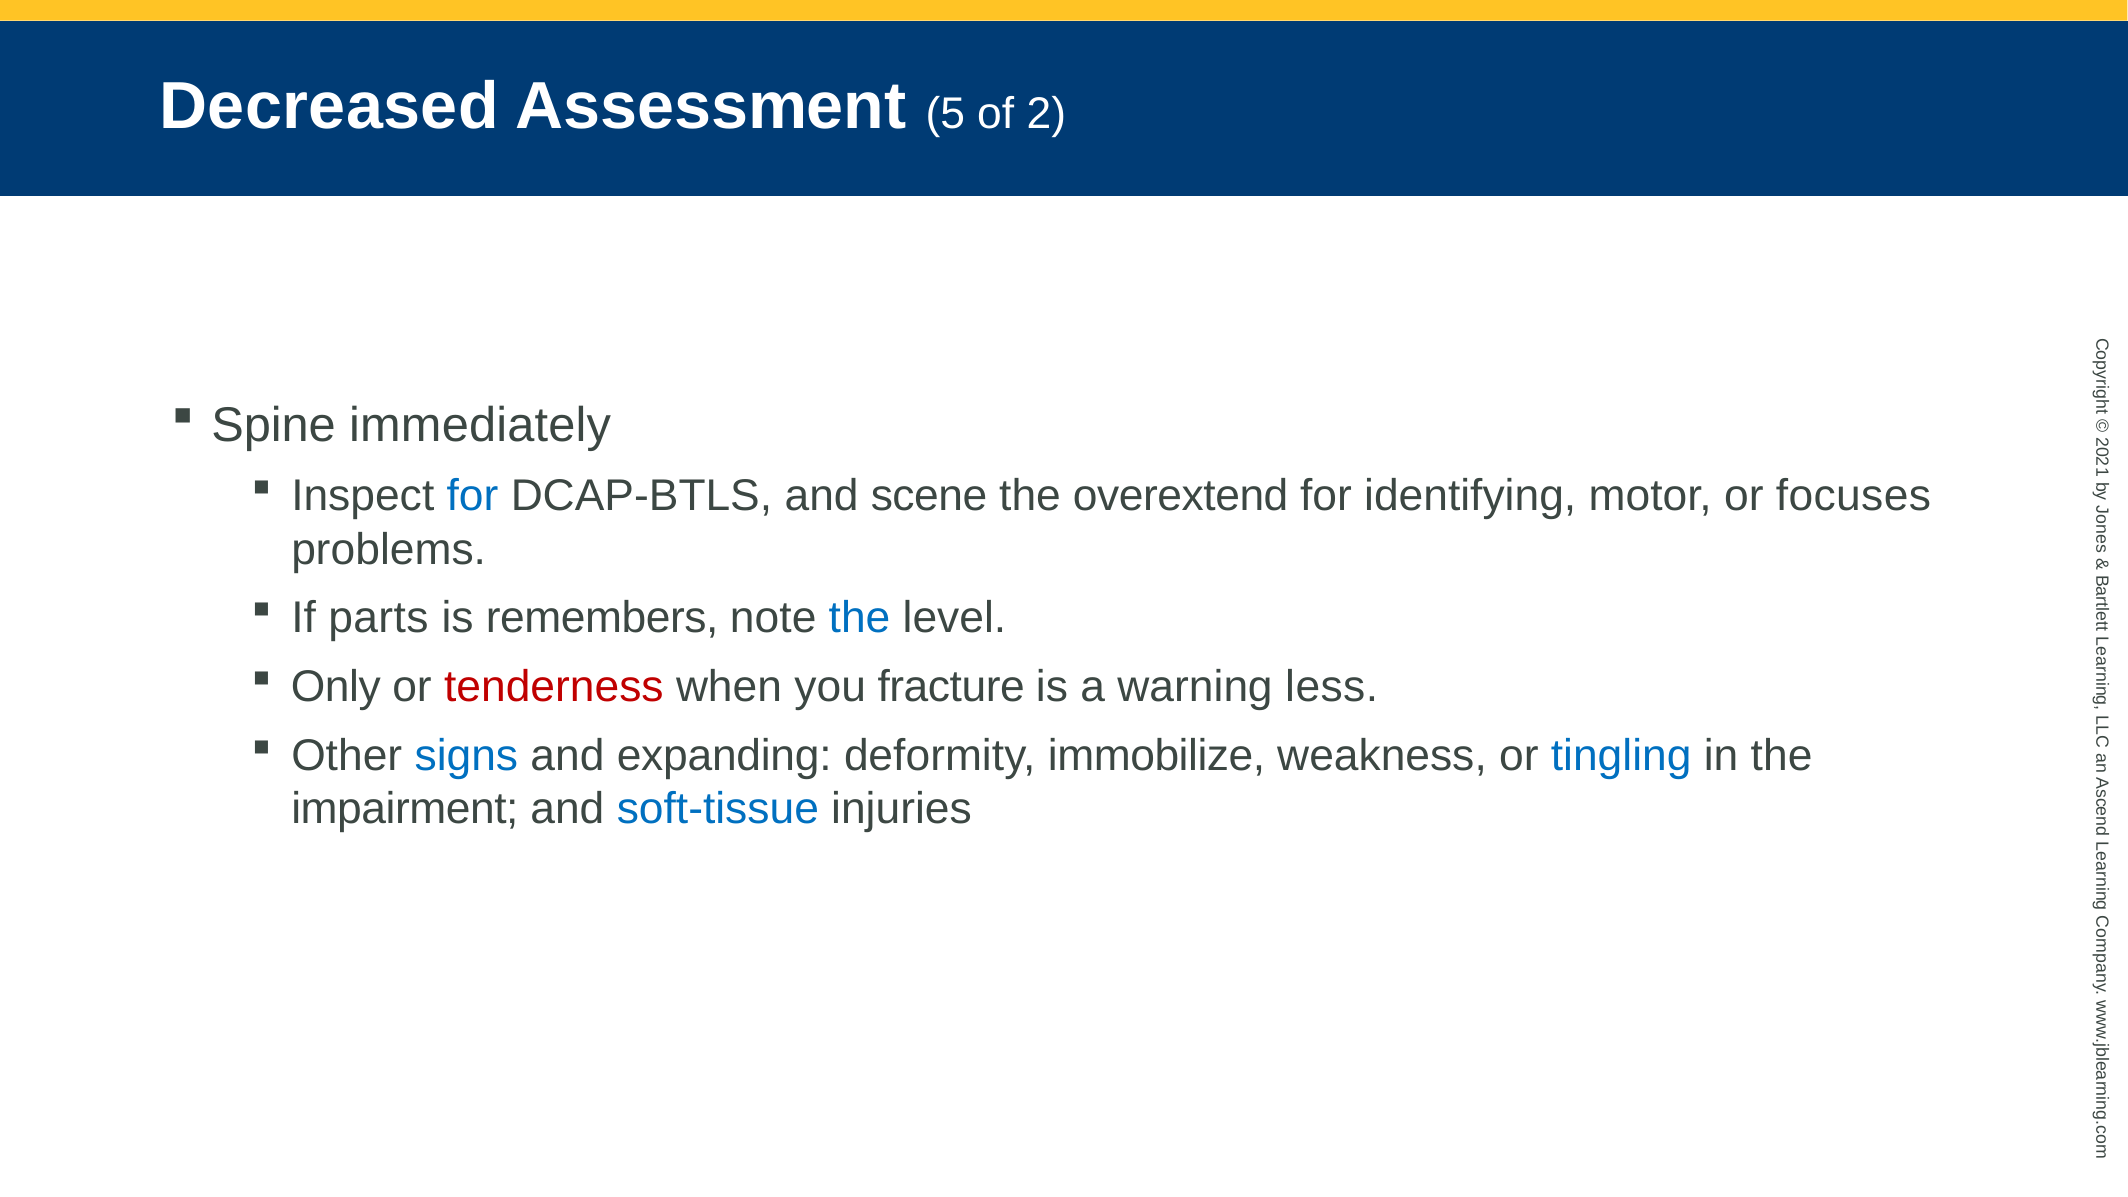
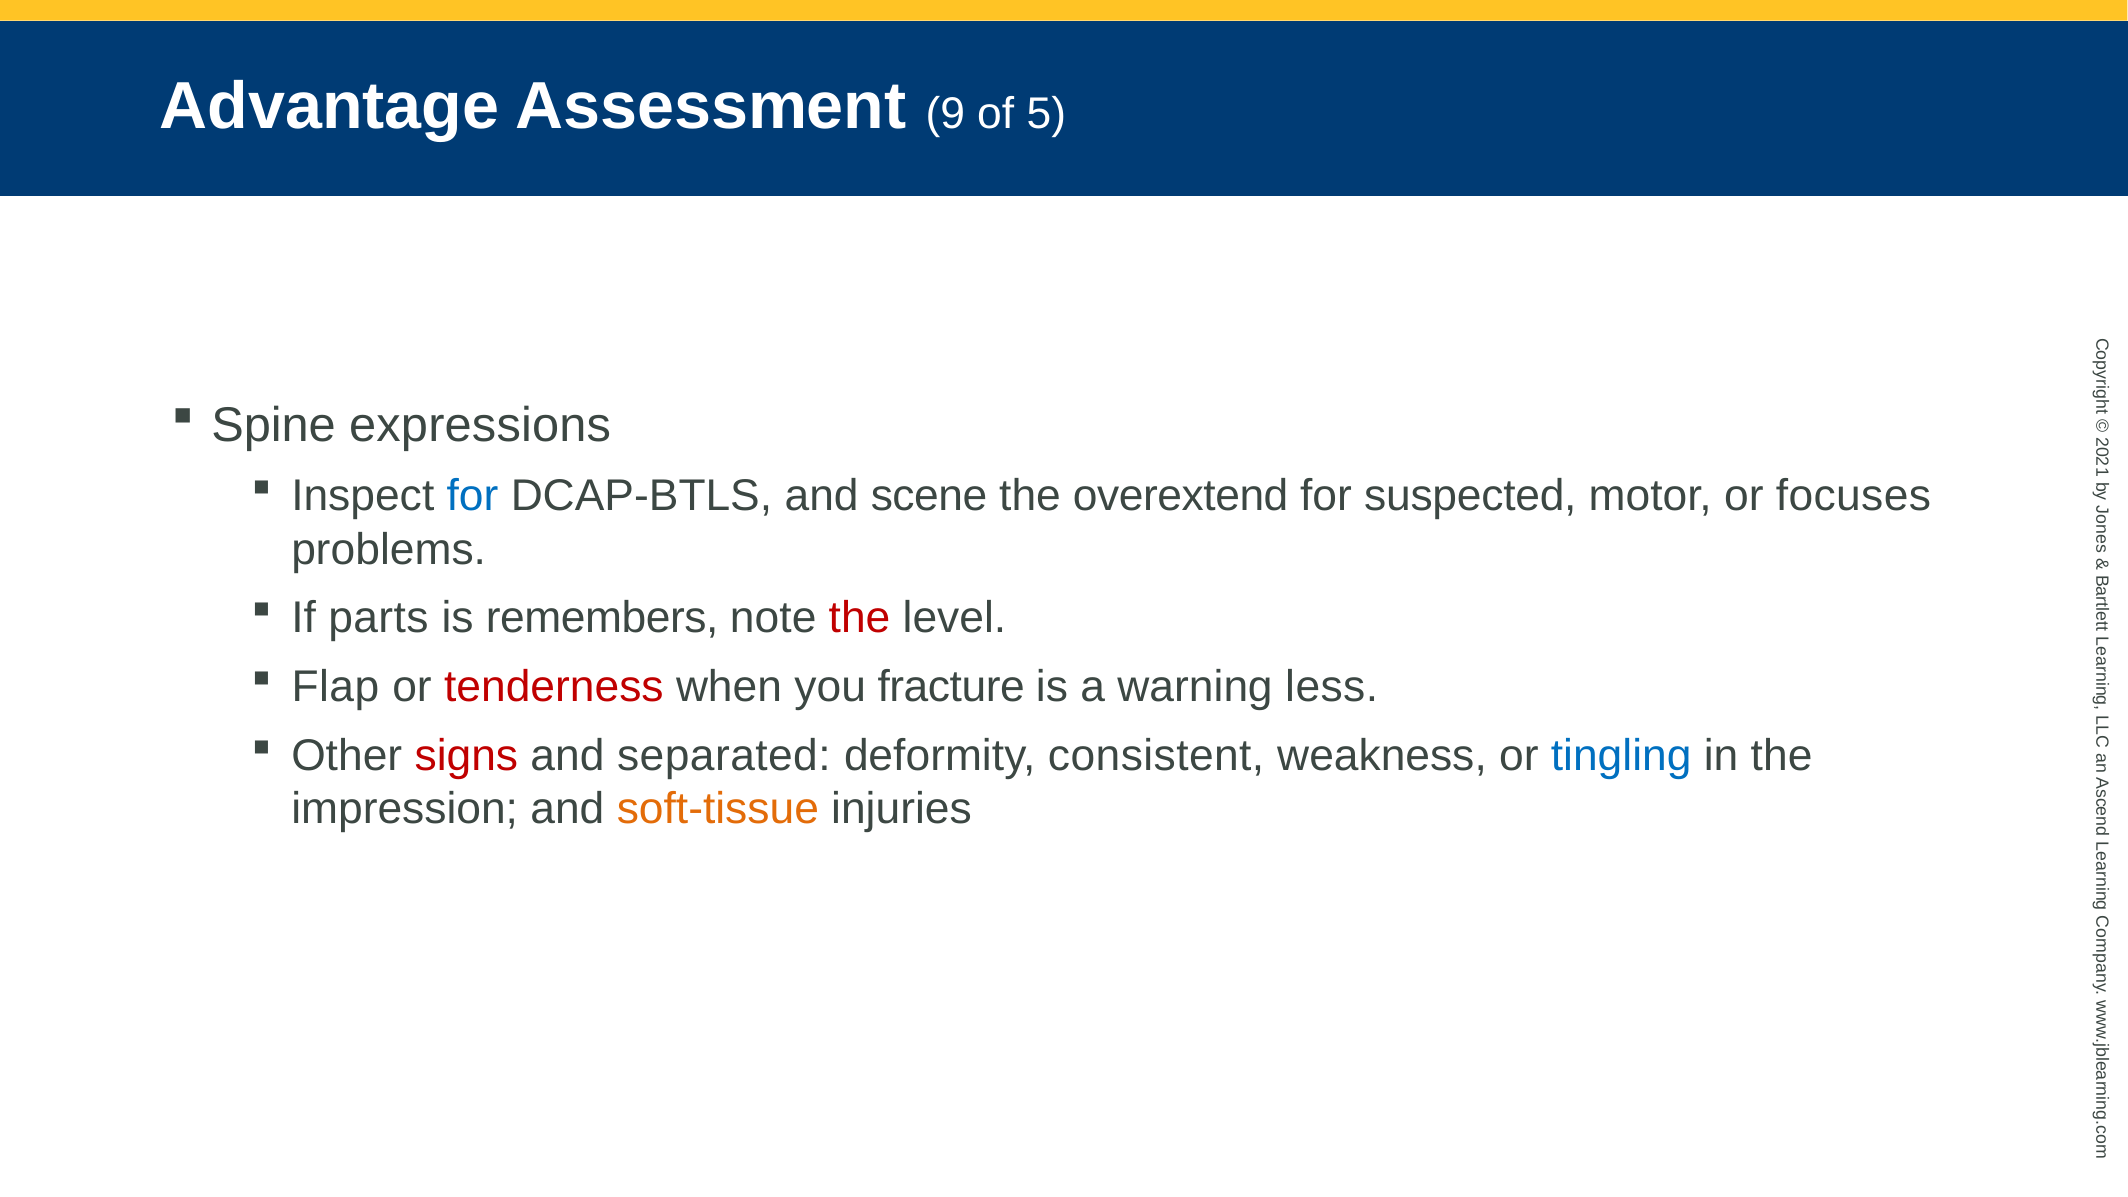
Decreased: Decreased -> Advantage (329, 107)
5: 5 -> 9 (945, 114)
of 2: 2 -> 5 (1046, 114)
immediately: immediately -> expressions (480, 425)
identifying: identifying -> suspected (1470, 496)
the colour: blue -> red (860, 618)
Only: Only -> Flap (335, 687)
signs colour: blue -> red (466, 756)
expanding: expanding -> separated (724, 756)
immobilize: immobilize -> consistent (1156, 756)
impairment: impairment -> impression (405, 809)
soft-tissue colour: blue -> orange (718, 809)
